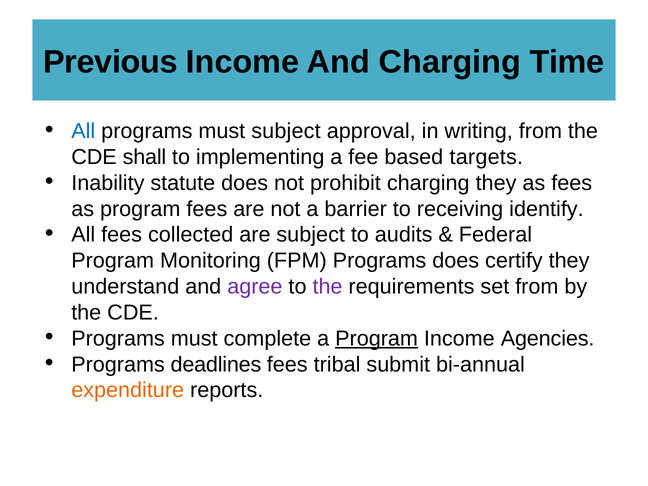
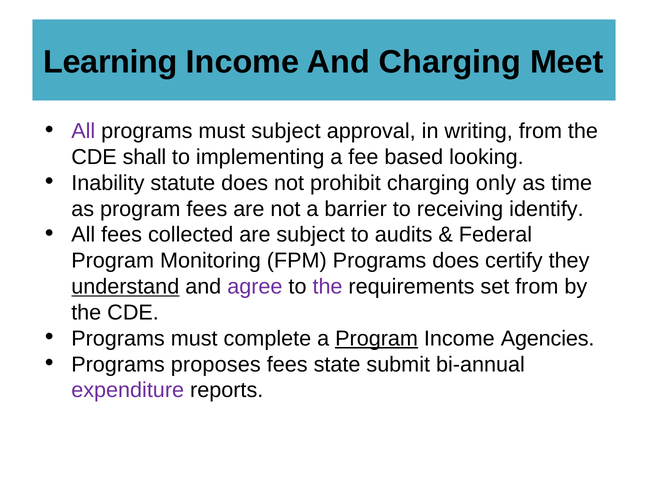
Previous: Previous -> Learning (110, 62)
Time: Time -> Meet (567, 62)
All colour: blue -> purple (83, 131)
targets: targets -> looking (486, 157)
charging they: they -> only (496, 183)
as fees: fees -> time (572, 183)
understand underline: none -> present (125, 287)
deadlines: deadlines -> proposes (216, 364)
tribal: tribal -> state (337, 364)
expenditure colour: orange -> purple (128, 390)
